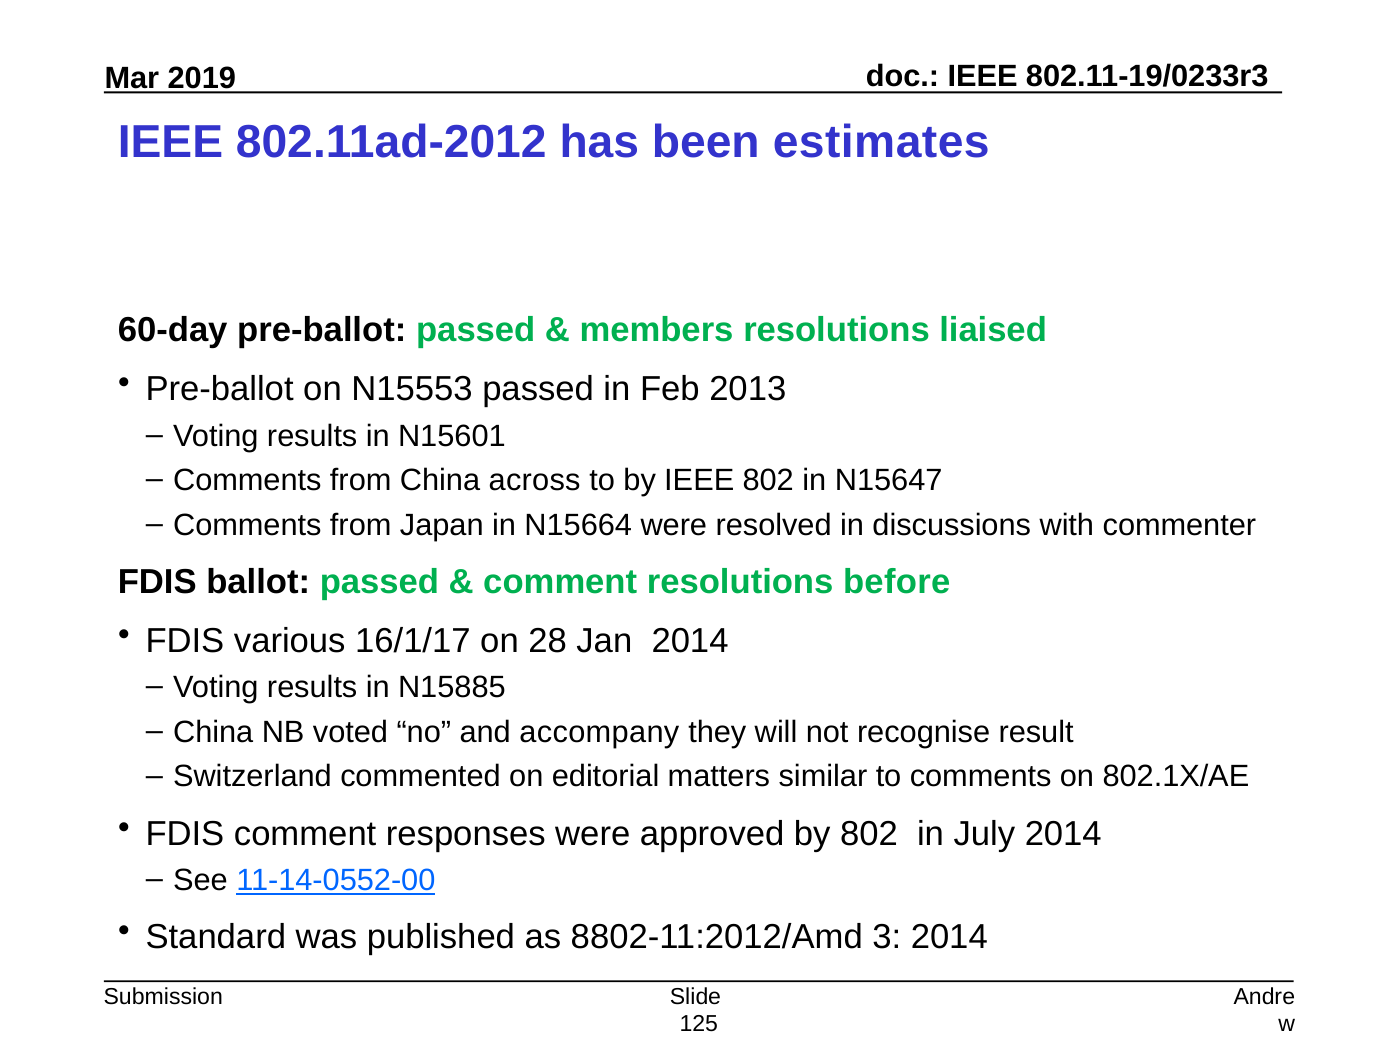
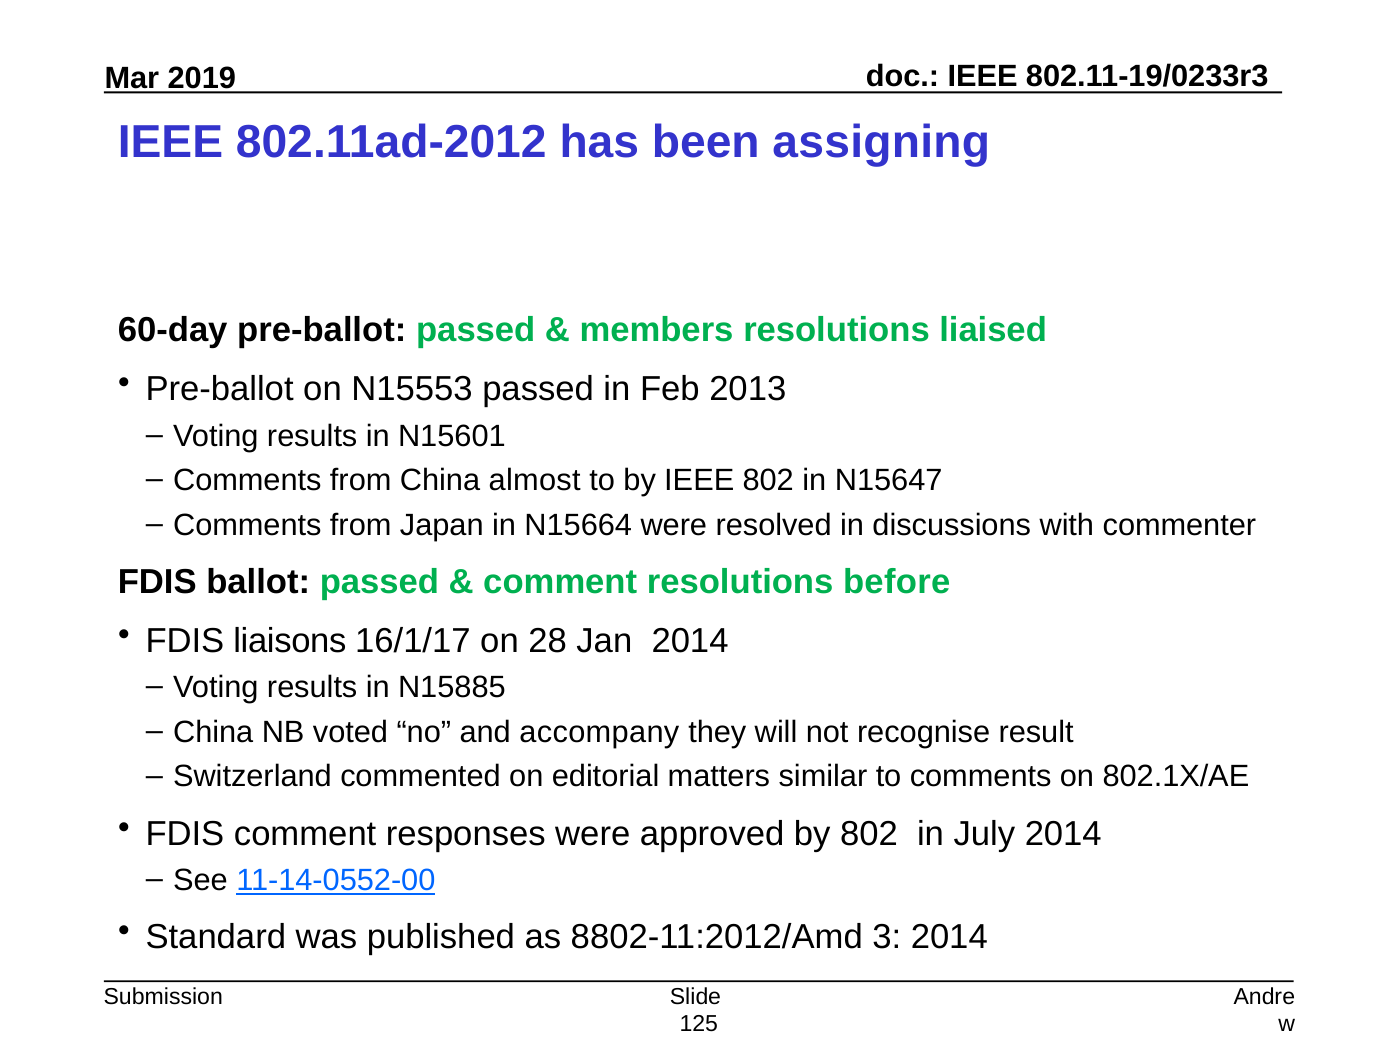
estimates: estimates -> assigning (881, 142)
across: across -> almost (535, 481)
various: various -> liaisons (290, 641)
